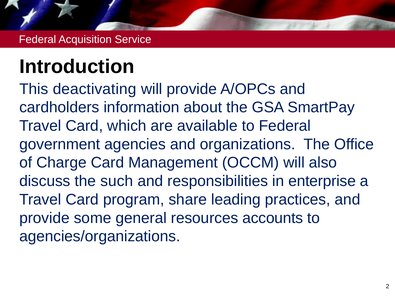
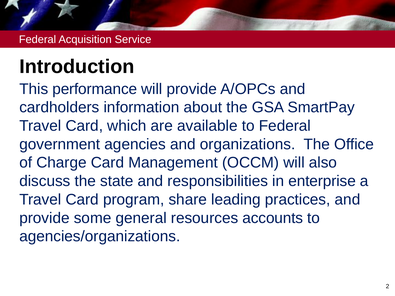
deactivating: deactivating -> performance (95, 89)
such: such -> state (117, 181)
